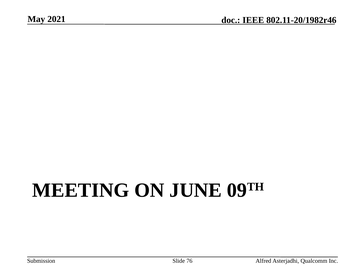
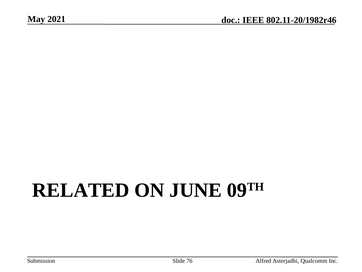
MEETING: MEETING -> RELATED (81, 190)
